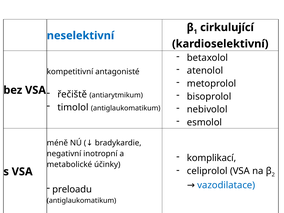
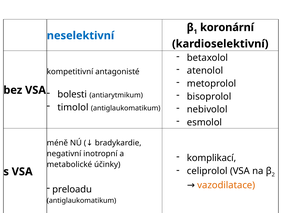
cirkulující: cirkulující -> koronární (227, 27)
řečiště: řečiště -> bolesti (72, 94)
vazodilatace colour: blue -> orange (226, 185)
